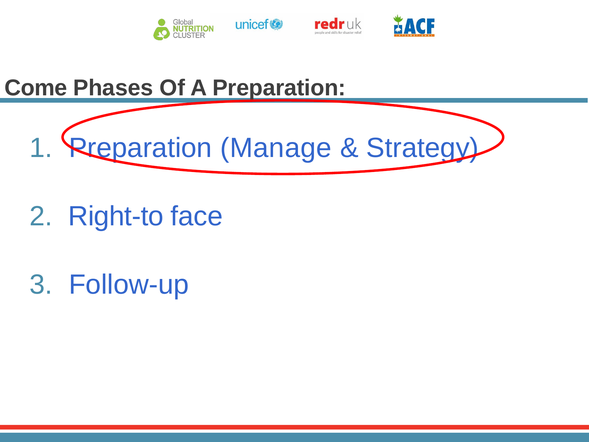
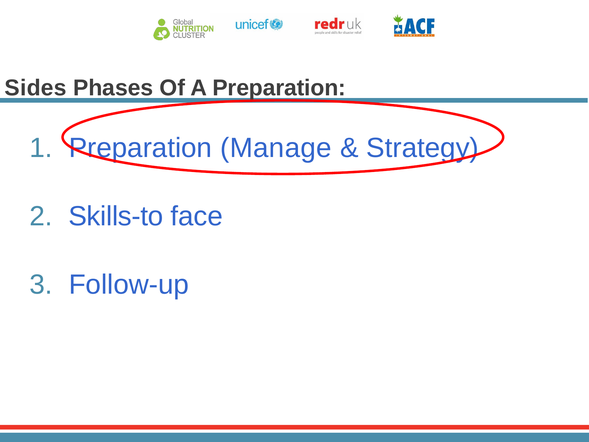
Come: Come -> Sides (36, 88)
Right-to: Right-to -> Skills-to (116, 216)
